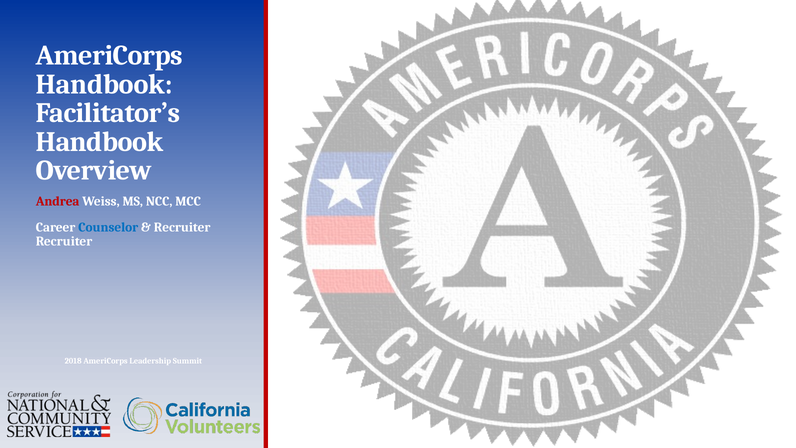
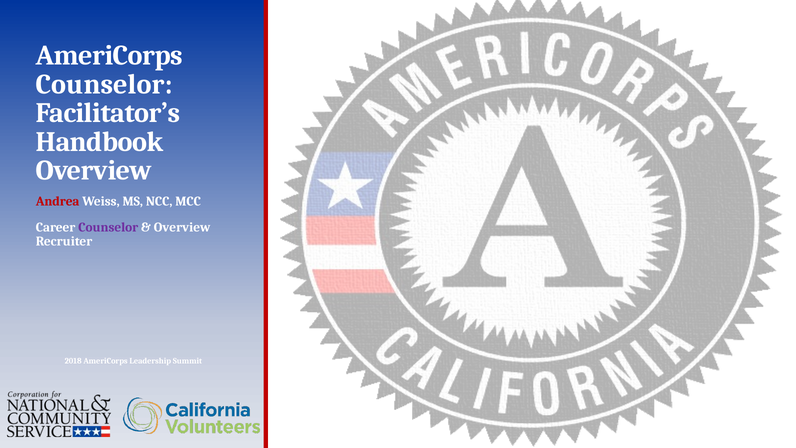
Handbook: Handbook -> Counselor (104, 84)
Counselor colour: blue -> purple (108, 227)
Recruiter: Recruiter -> Overview (182, 227)
